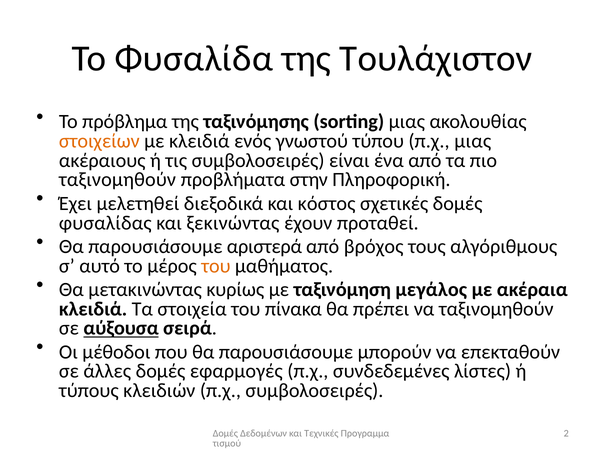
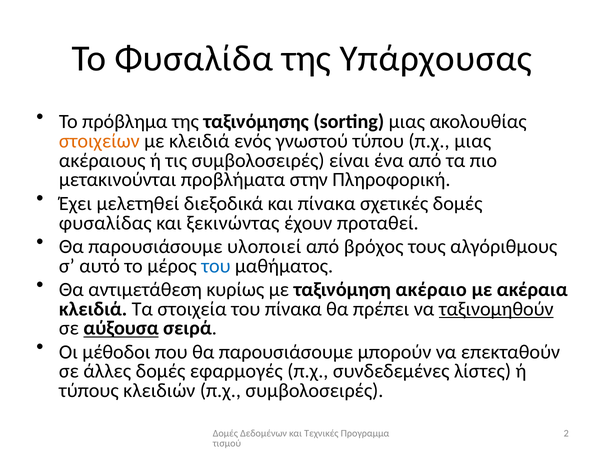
Τουλάχιστον: Τουλάχιστον -> Υπάρχουσας (436, 59)
ταξινομηθούν: ταξινομηθούν -> μετακινούνται (118, 180)
και κόστος: κόστος -> πίνακα (327, 203)
αριστερά: αριστερά -> υλοποιεί (264, 246)
του colour: orange -> blue (216, 266)
μετακινώντας: μετακινώντας -> αντιμετάθεση (145, 289)
μεγάλος: μεγάλος -> ακέραιο (431, 289)
ταξινομηθούν underline: none -> present (496, 309)
